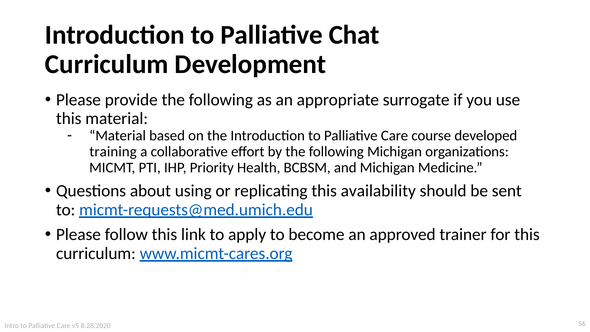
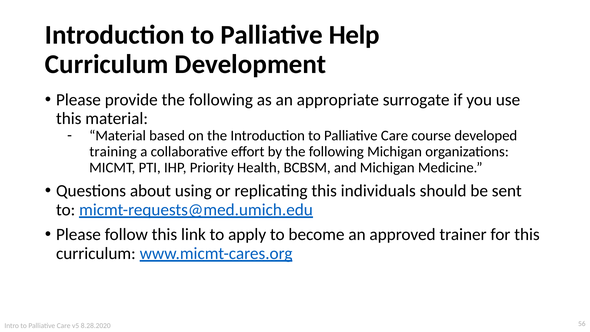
Chat: Chat -> Help (354, 35)
availability: availability -> individuals (378, 191)
